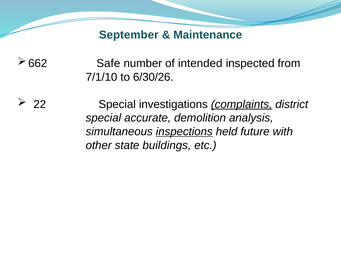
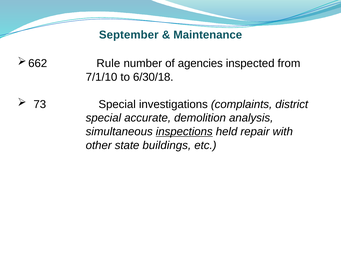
Safe: Safe -> Rule (108, 63)
intended: intended -> agencies (200, 63)
6/30/26: 6/30/26 -> 6/30/18 (153, 77)
22: 22 -> 73 (40, 104)
complaints underline: present -> none (242, 104)
future: future -> repair (255, 131)
